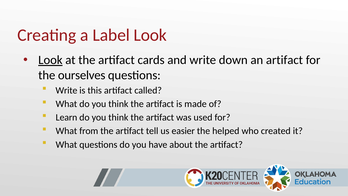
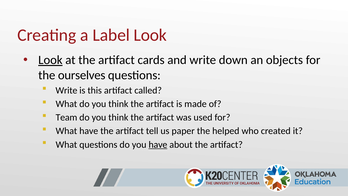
an artifact: artifact -> objects (284, 60)
Learn: Learn -> Team (66, 117)
What from: from -> have (89, 131)
easier: easier -> paper (183, 131)
have underline: none -> present (158, 144)
